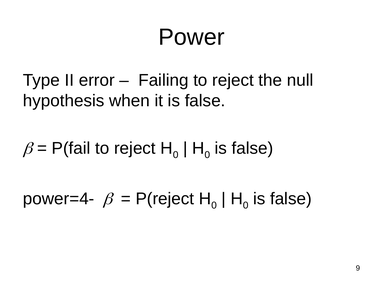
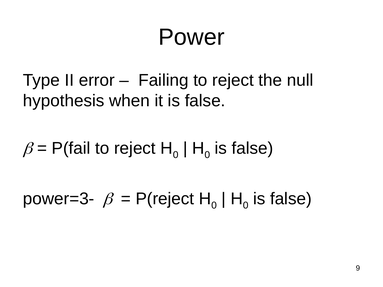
power=4-: power=4- -> power=3- (59, 199)
